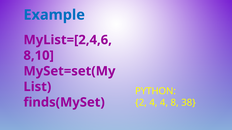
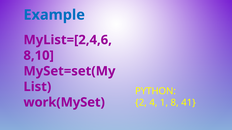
4 4: 4 -> 1 (164, 103)
38: 38 -> 41 (189, 103)
finds(MySet: finds(MySet -> work(MySet (64, 103)
